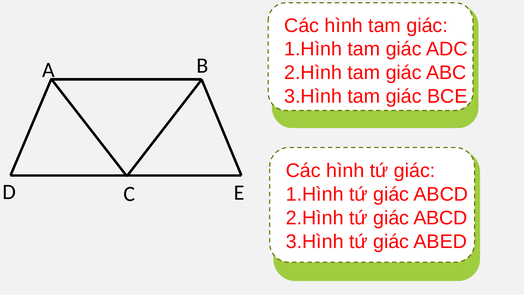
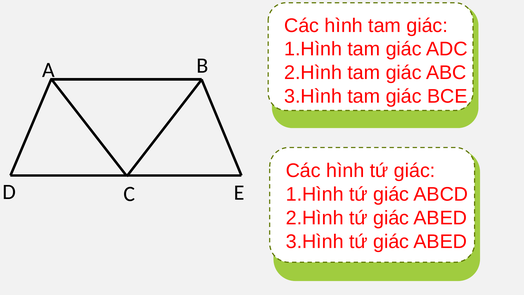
ABCD: ABCD -> ABED (440, 218)
